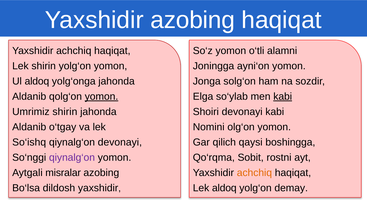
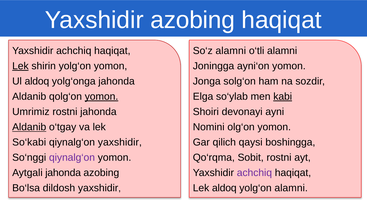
So‘z yomon: yomon -> alamni (231, 51)
Lek underline: none -> present (20, 66)
Umrimiz shirin: shirin -> rostni (65, 112)
devonayi kabi: kabi -> ayni (275, 112)
Aldanib underline: none -> present (29, 127)
So‘ishq: So‘ishq -> So‘kabi (29, 143)
qiynalg‘on devonayi: devonayi -> yaxshidir (120, 143)
Aytgali misralar: misralar -> jahonda (63, 173)
achchiq colour: orange -> purple (254, 173)
yolg‘on demay: demay -> alamni (291, 189)
